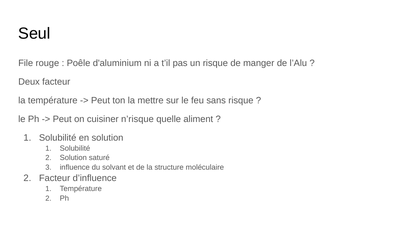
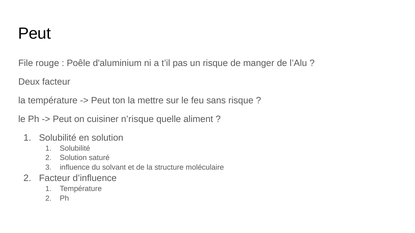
Seul: Seul -> Peut (34, 34)
